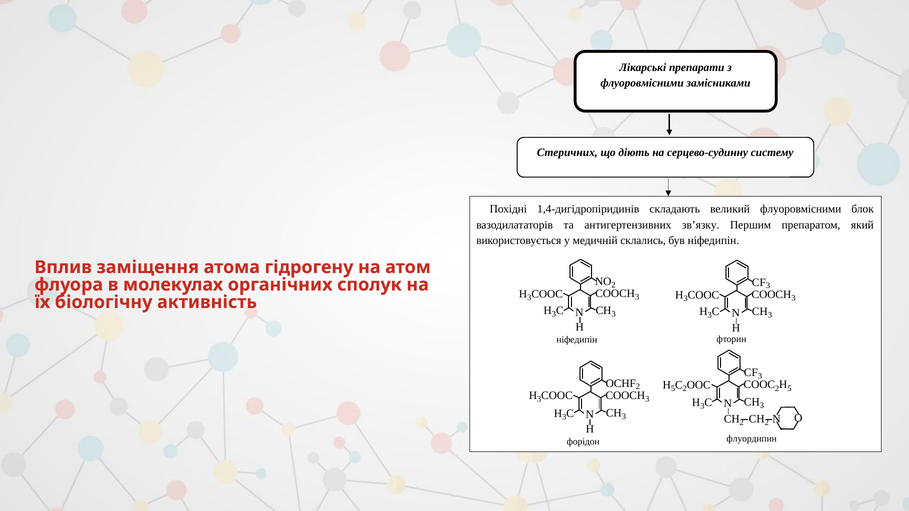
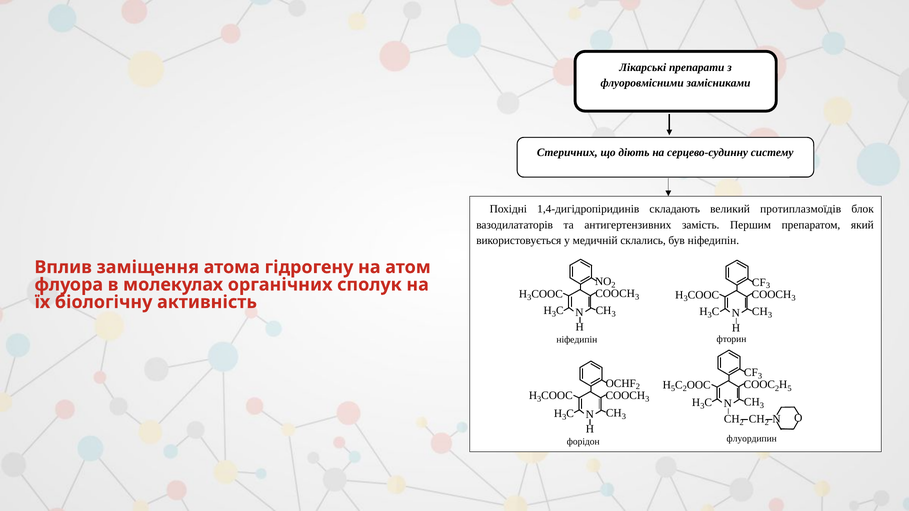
великий флуоровмісними: флуоровмісними -> протиплазмоїдів (801, 209)
звʼязку: звʼязку -> замість (701, 225)
